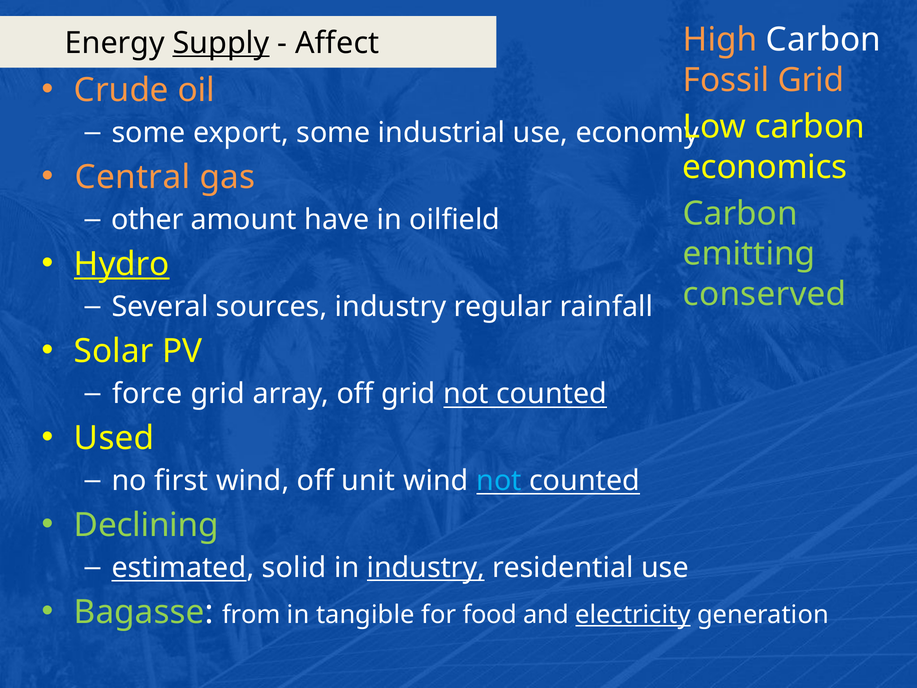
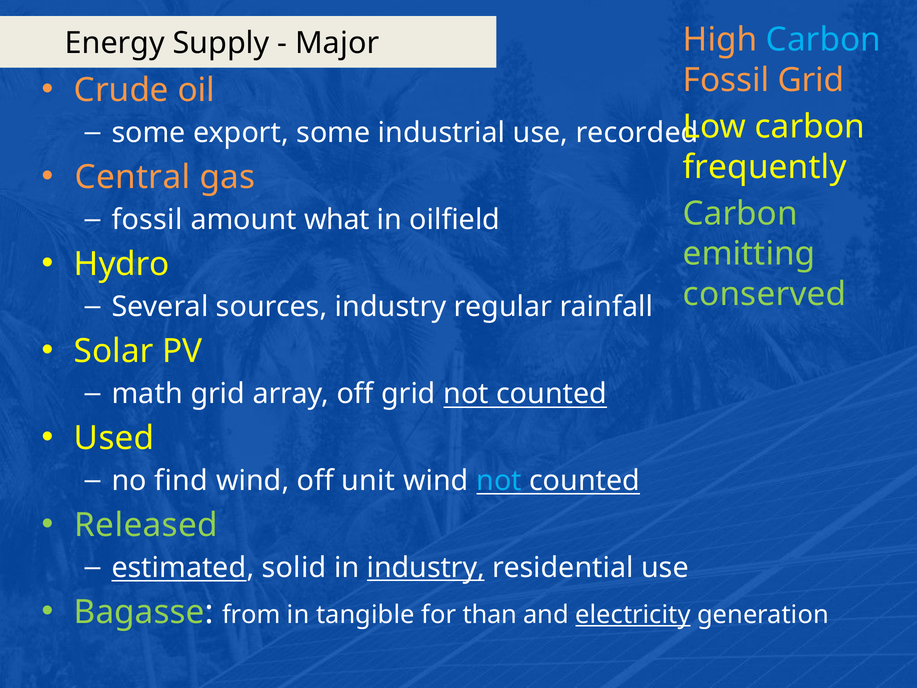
Carbon colour: white -> light blue (823, 40)
Supply underline: present -> none (221, 43)
Affect: Affect -> Major (337, 43)
economy: economy -> recorded (637, 133)
economics: economics -> frequently (765, 167)
other: other -> fossil (147, 220)
have: have -> what (337, 220)
Hydro underline: present -> none (122, 264)
force: force -> math (147, 394)
first: first -> find (181, 481)
Declining: Declining -> Released (146, 525)
food: food -> than (490, 614)
